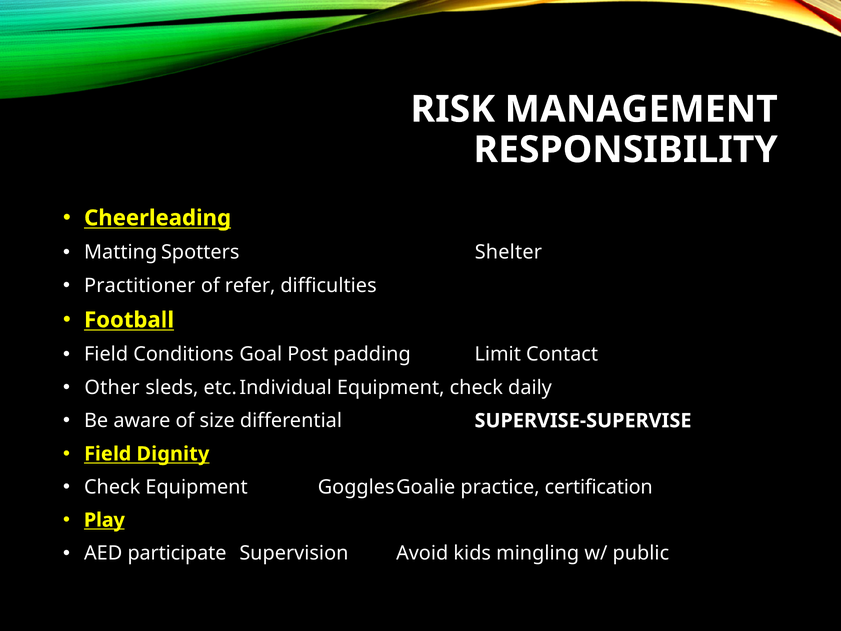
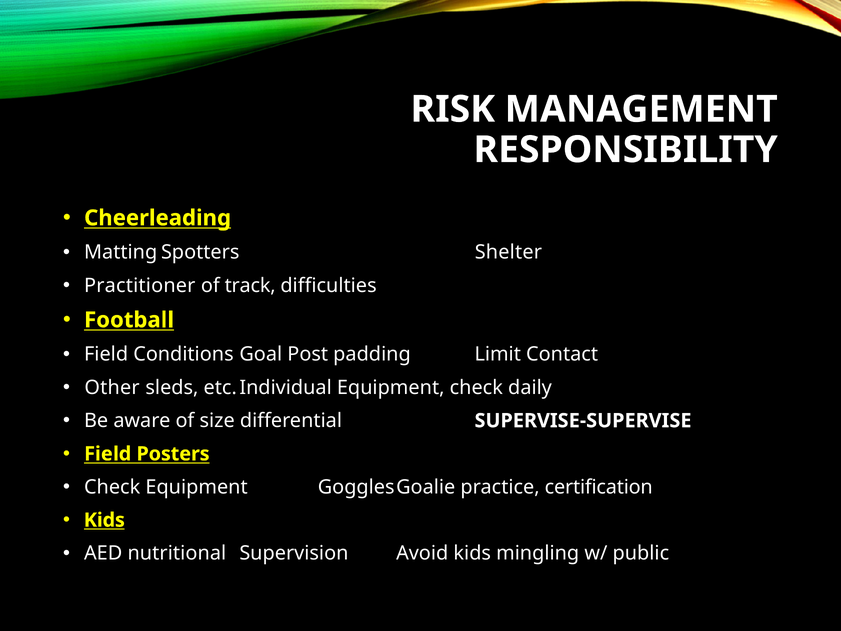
refer: refer -> track (250, 285)
Dignity: Dignity -> Posters (173, 454)
Play: Play -> Kids (104, 520)
participate: participate -> nutritional (177, 553)
